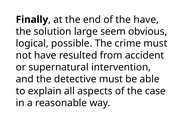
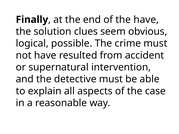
large: large -> clues (86, 32)
